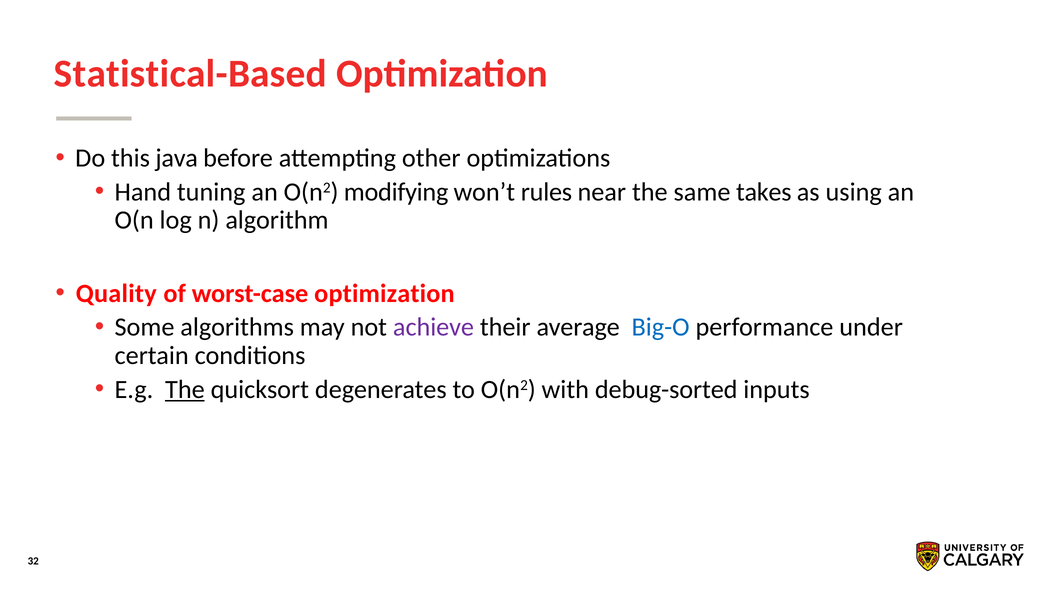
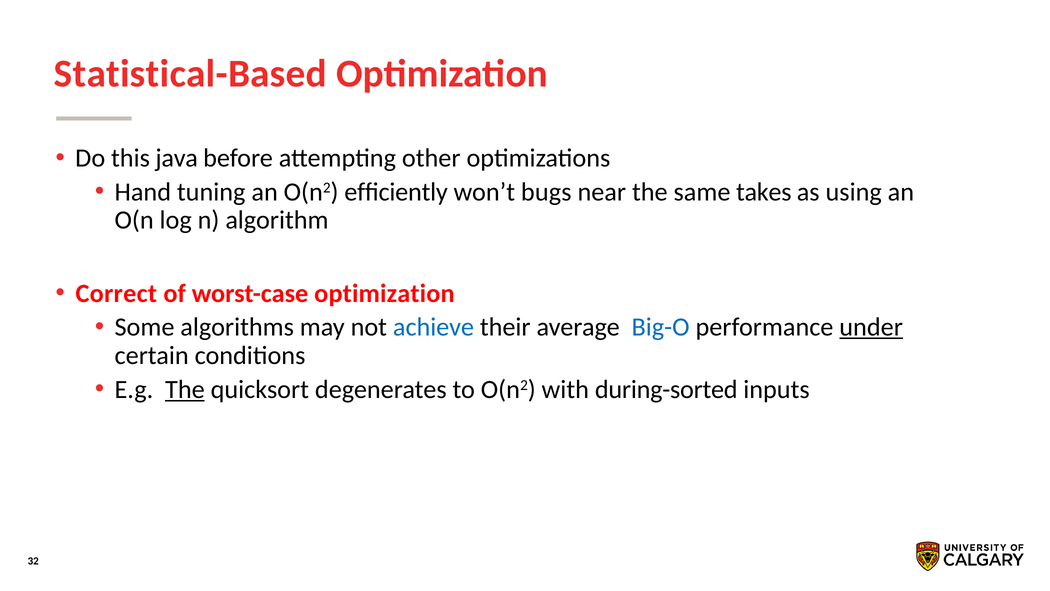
modifying: modifying -> efﬁciently (396, 192)
rules: rules -> bugs (546, 192)
Quality: Quality -> Correct (116, 293)
achieve colour: purple -> blue (434, 327)
under underline: none -> present (871, 327)
debug-sorted: debug-sorted -> during-sorted (666, 389)
